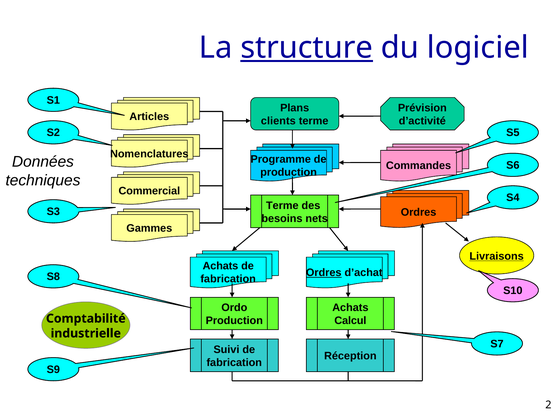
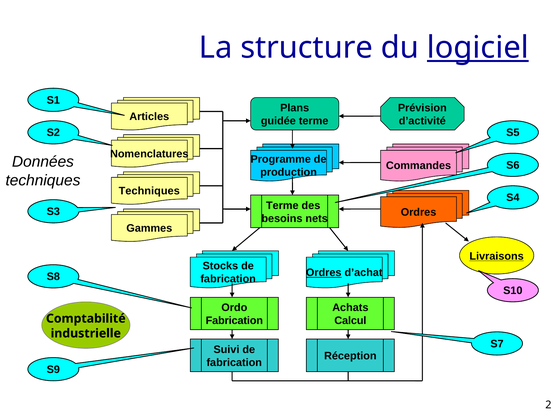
structure underline: present -> none (307, 48)
logiciel underline: none -> present (478, 48)
clients: clients -> guidée (278, 121)
Commercial: Commercial -> Techniques (149, 191)
Achats: Achats -> Stocks (220, 266)
Production: Production -> Fabrication (234, 321)
